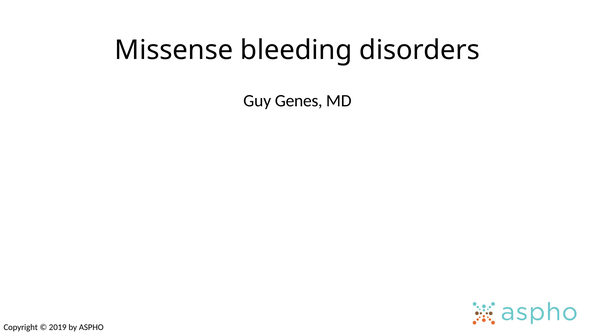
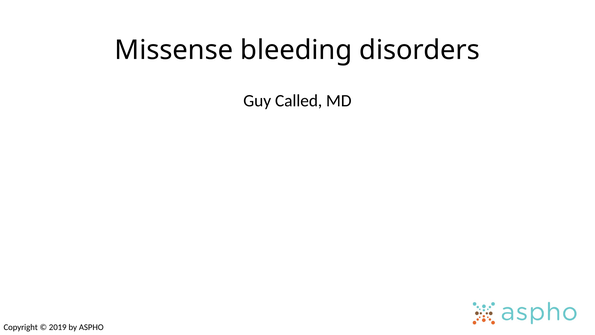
Genes: Genes -> Called (299, 101)
